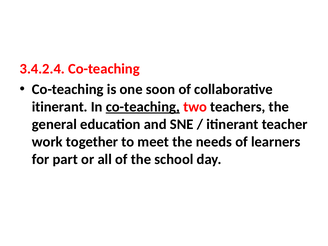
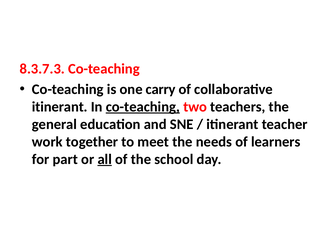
3.4.2.4: 3.4.2.4 -> 8.3.7.3 (42, 69)
soon: soon -> carry (161, 89)
all underline: none -> present (105, 159)
